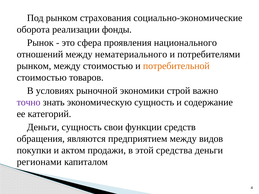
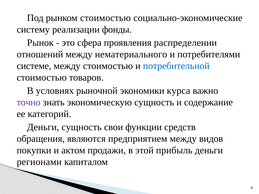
рынком страхования: страхования -> стоимостью (105, 18)
оборота: оборота -> систему (33, 30)
национального: национального -> распределении (185, 43)
рынком: рынком -> системе (34, 66)
потребительной colour: orange -> blue (176, 66)
строй: строй -> курса (178, 91)
средства: средства -> прибыль (174, 151)
